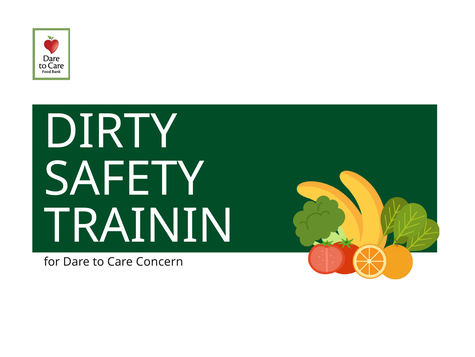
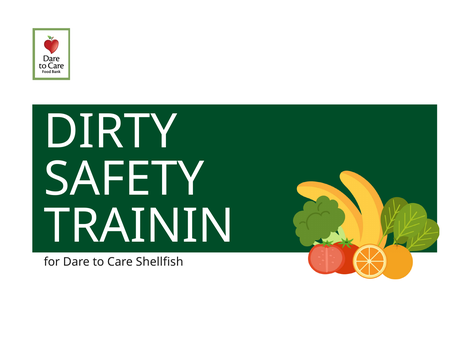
Concern: Concern -> Shellfish (160, 261)
